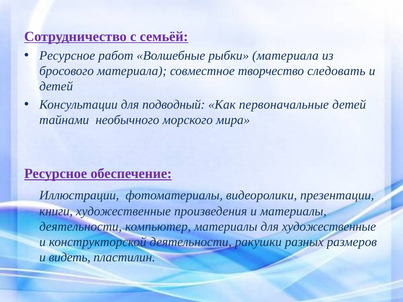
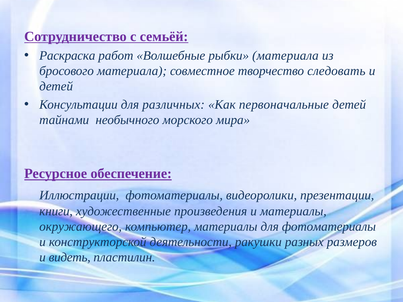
Ресурсное: Ресурсное -> Раскраска (67, 56)
подводный: подводный -> различных (174, 105)
деятельности: деятельности -> окружающего (81, 227)
для художественные: художественные -> фотоматериалы (329, 227)
